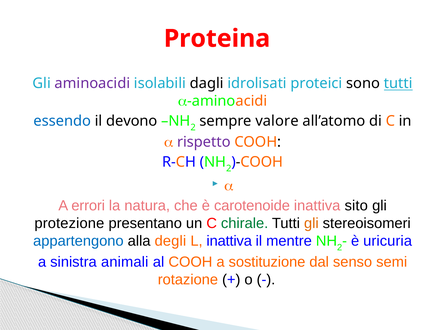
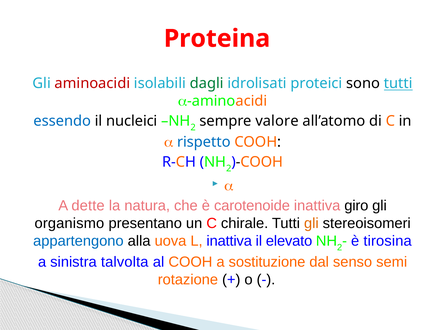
aminoacidi colour: purple -> red (92, 83)
dagli colour: black -> green (207, 83)
devono: devono -> nucleici (132, 121)
rispetto colour: purple -> blue (204, 142)
errori: errori -> dette (88, 206)
sito: sito -> giro (356, 206)
protezione: protezione -> organismo (69, 223)
chirale colour: green -> black (245, 223)
degli: degli -> uova (170, 241)
mentre: mentre -> elevato (289, 241)
uricuria: uricuria -> tirosina (388, 241)
animali: animali -> talvolta (125, 262)
